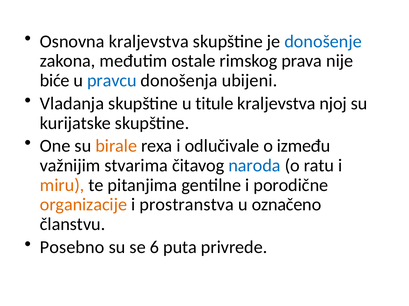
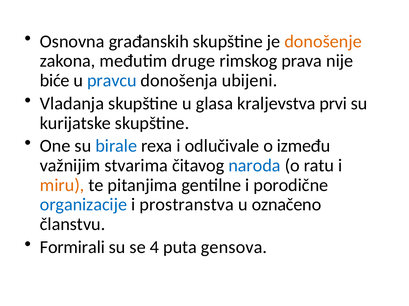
Osnovna kraljevstva: kraljevstva -> građanskih (149, 41)
donošenje colour: blue -> orange (323, 41)
ostale: ostale -> druge (193, 61)
titule: titule -> glasa (214, 104)
njoj: njoj -> prvi (333, 104)
birale colour: orange -> blue (116, 146)
organizacije colour: orange -> blue (83, 205)
Posebno: Posebno -> Formirali (72, 248)
6: 6 -> 4 (154, 248)
privrede: privrede -> gensova (234, 248)
